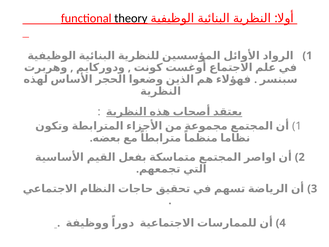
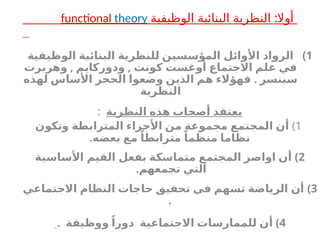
theory colour: black -> blue (131, 18)
